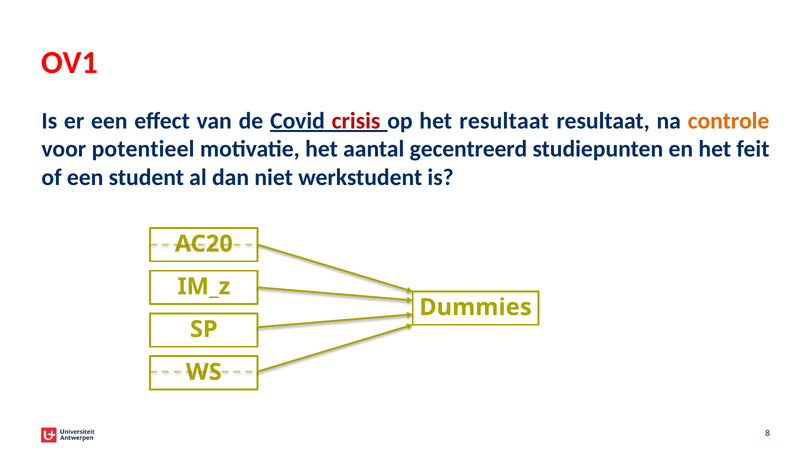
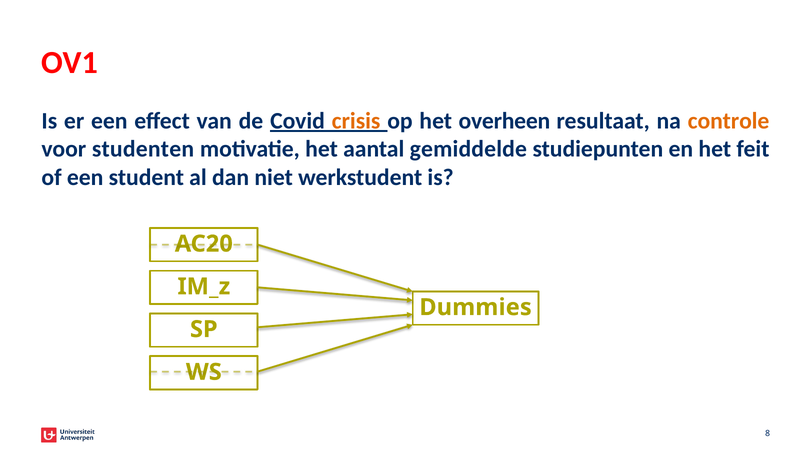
crisis colour: red -> orange (356, 121)
het resultaat: resultaat -> overheen (504, 121)
potentieel: potentieel -> studenten (143, 149)
gecentreerd: gecentreerd -> gemiddelde (468, 149)
